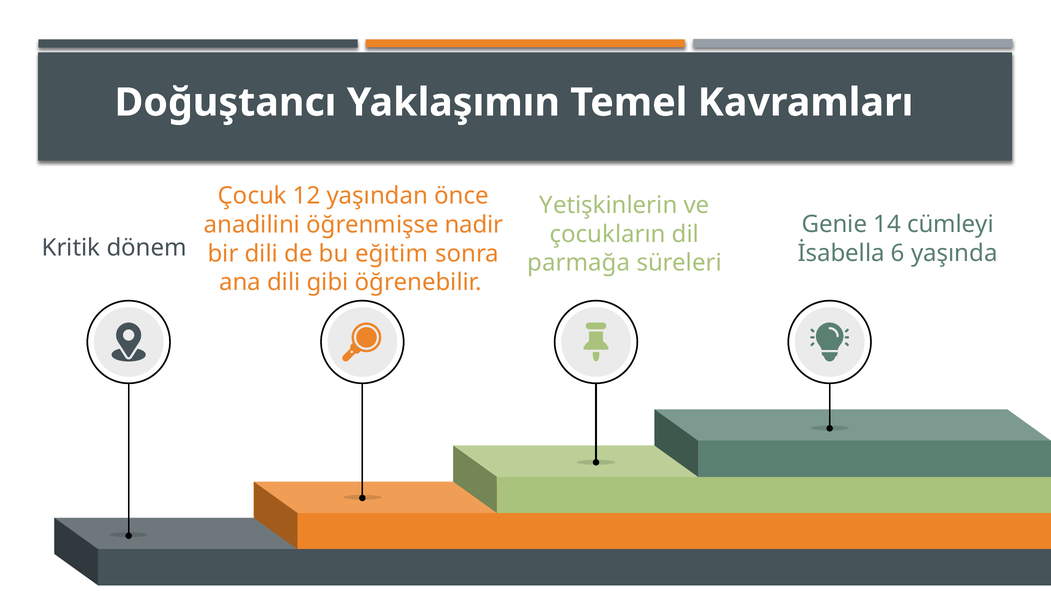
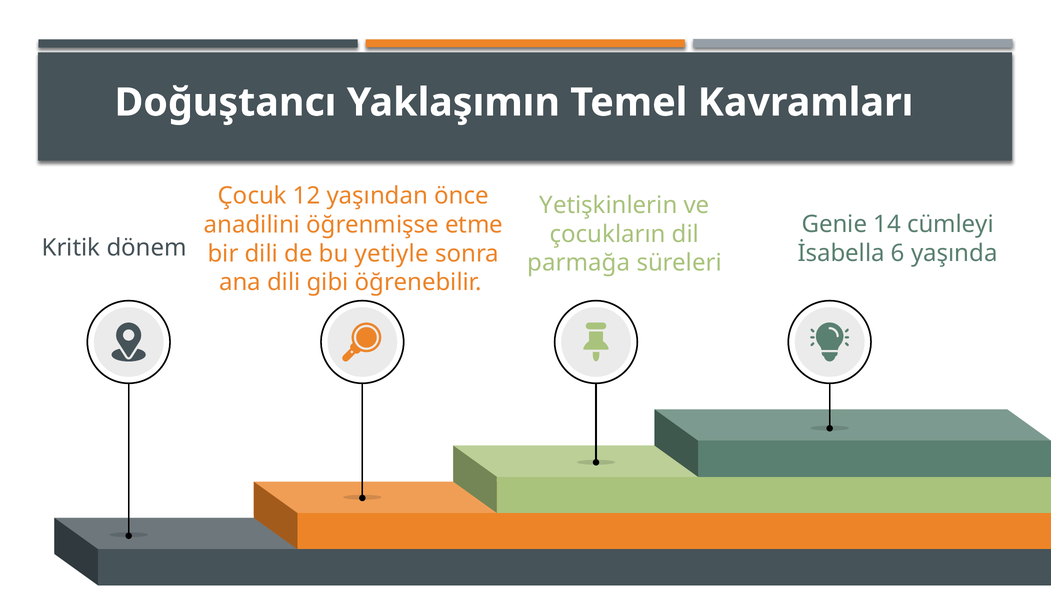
nadir: nadir -> etme (474, 225)
eğitim: eğitim -> yetiyle (392, 254)
